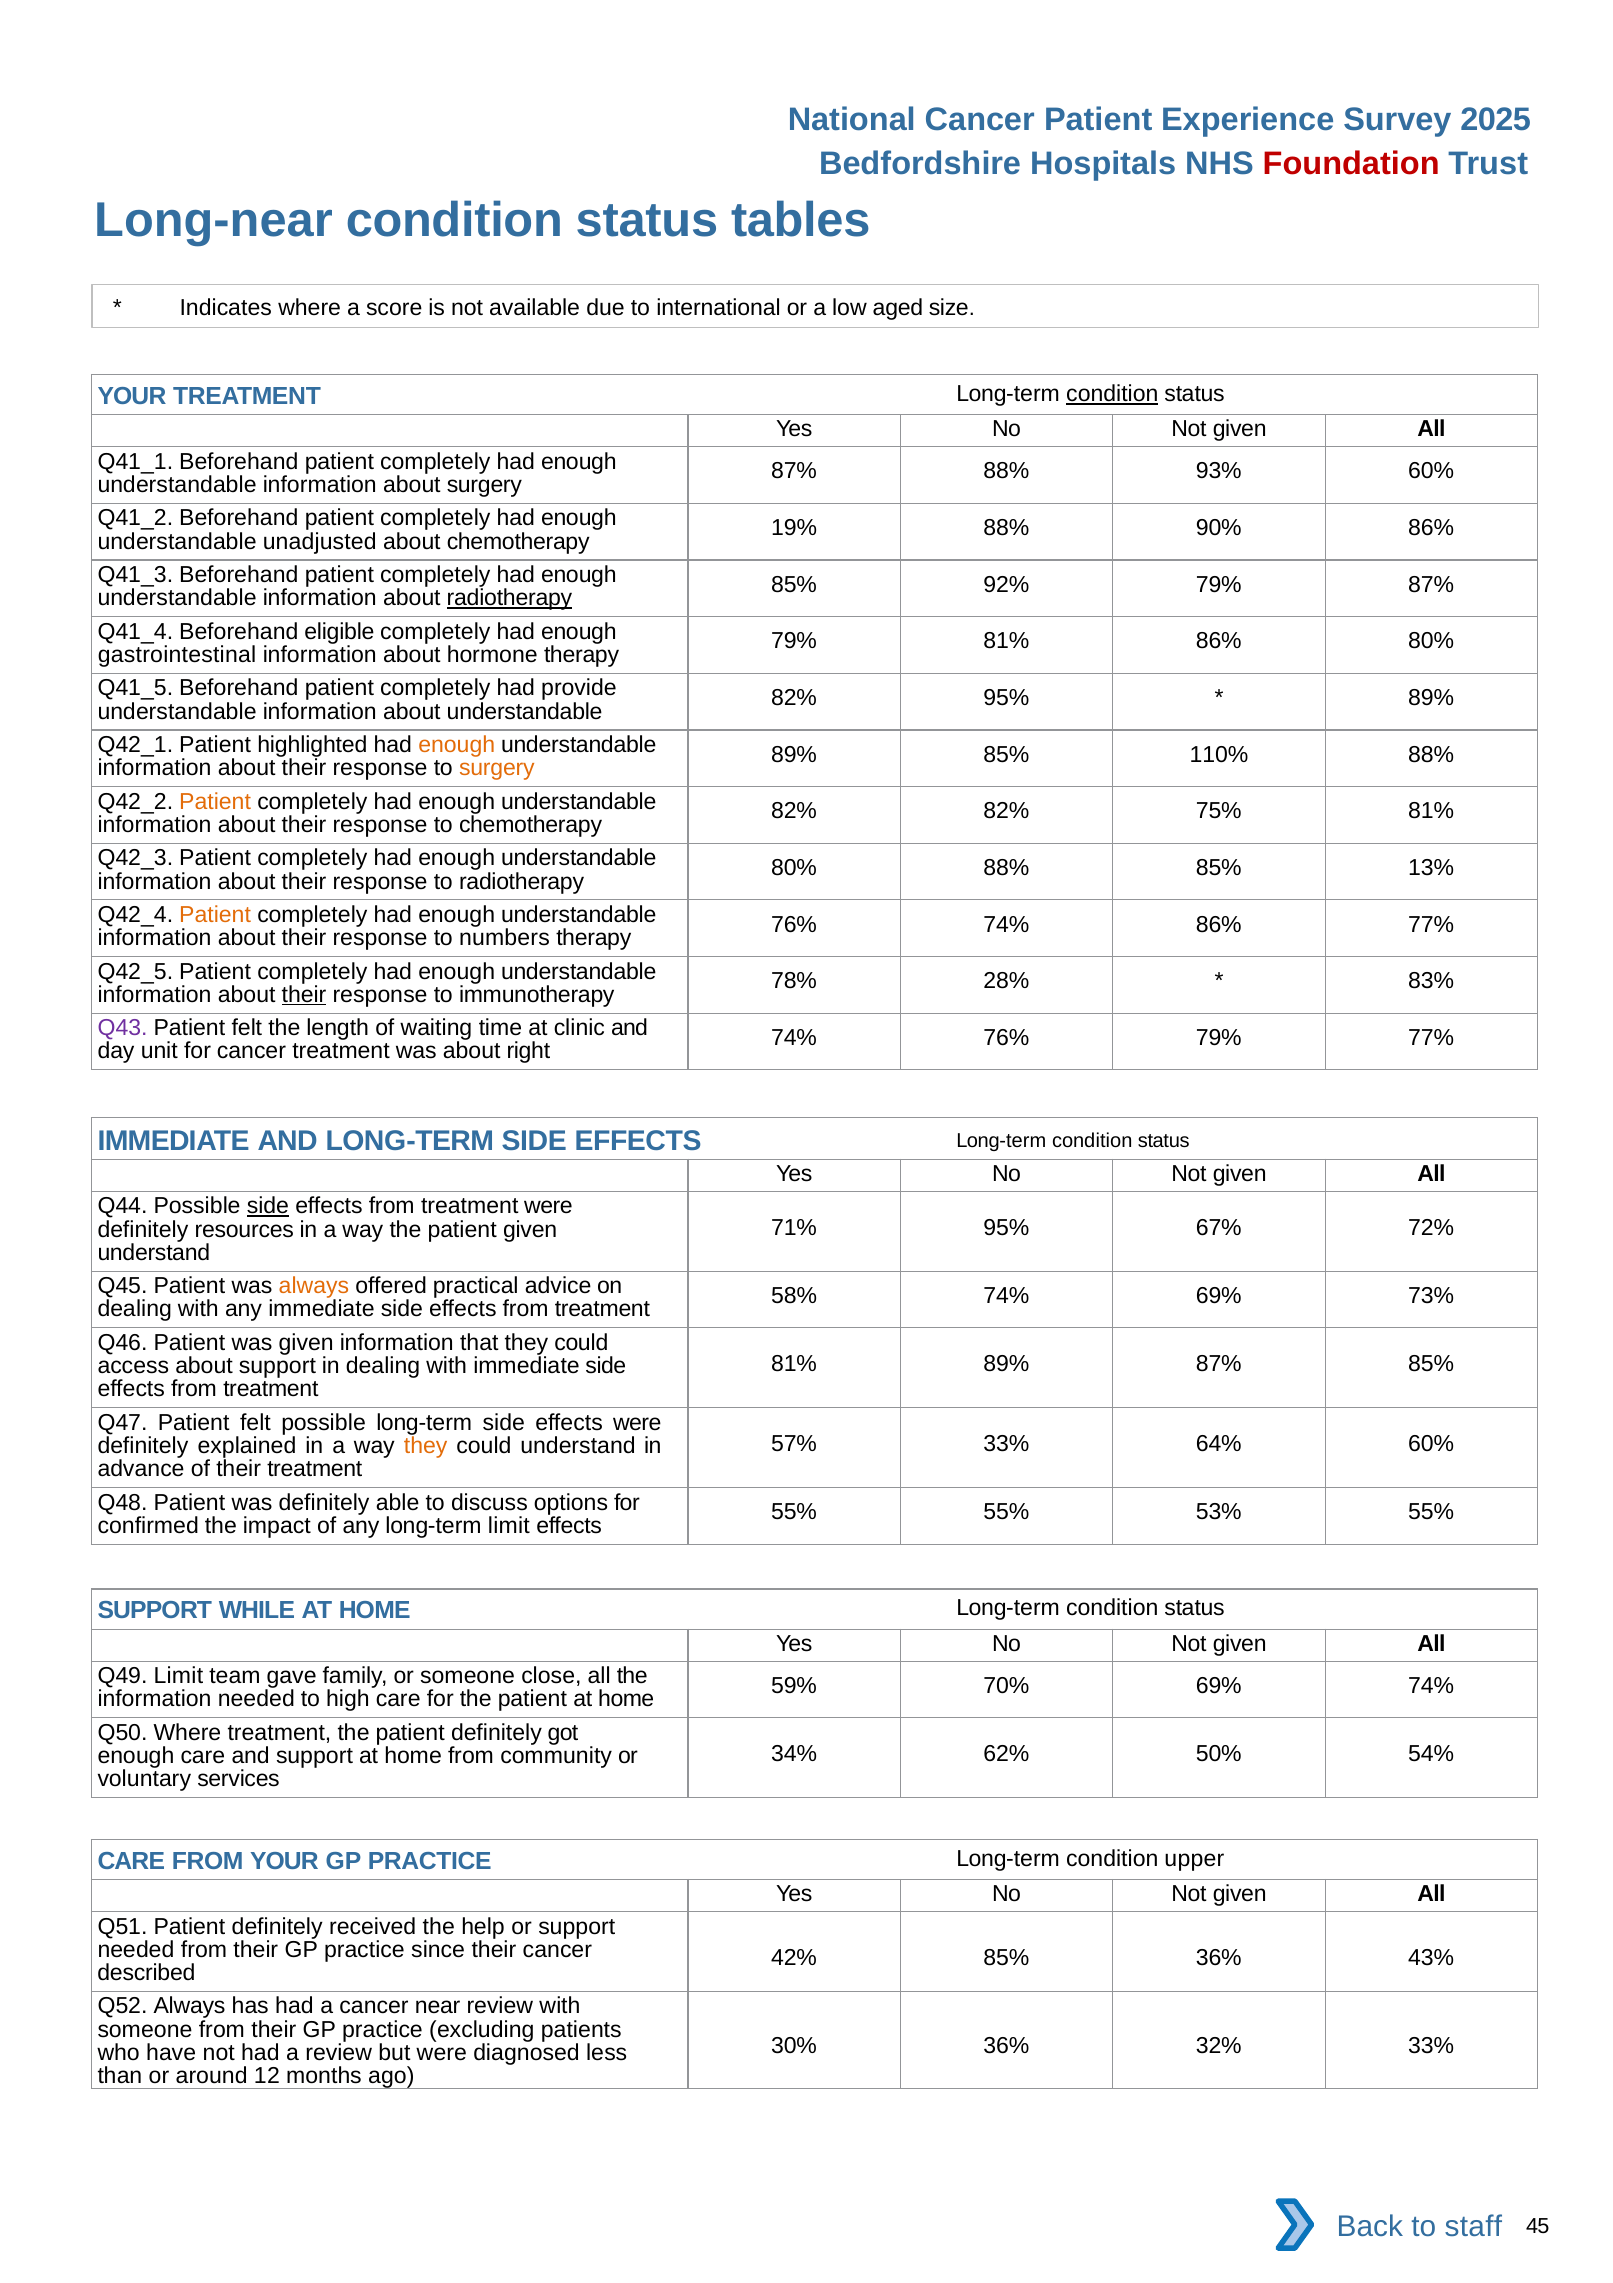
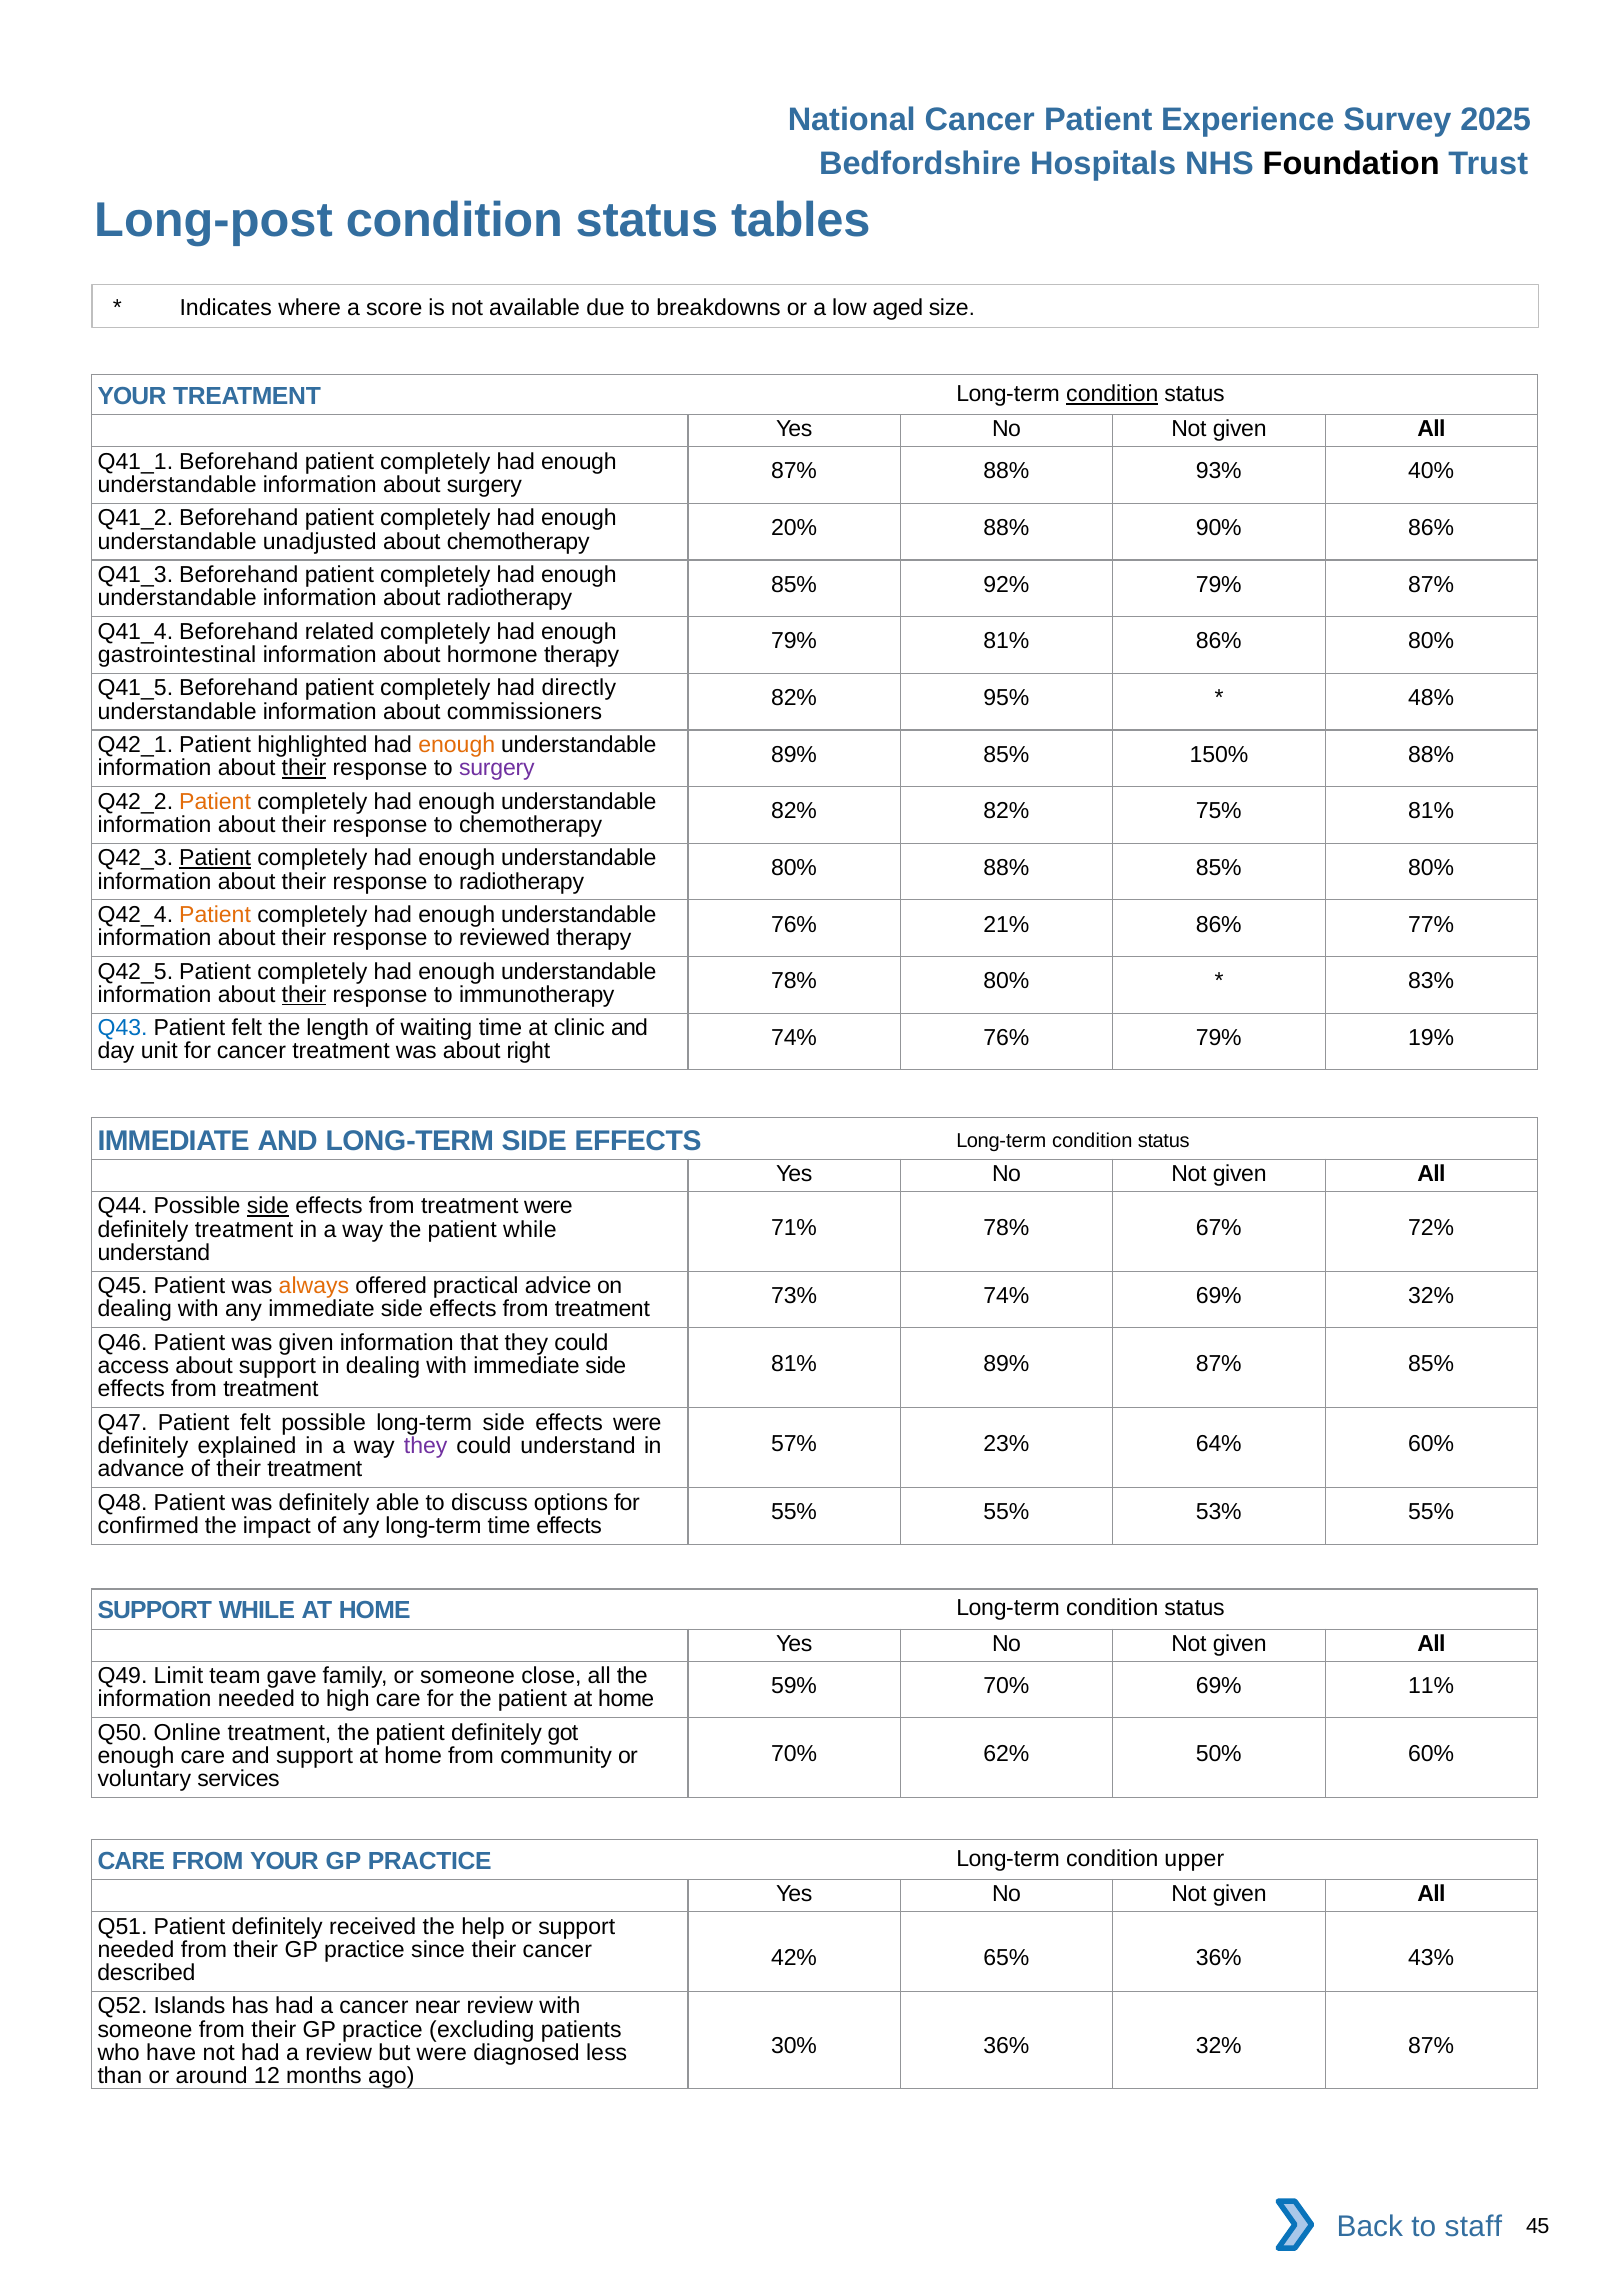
Foundation colour: red -> black (1351, 164)
Long-near: Long-near -> Long-post (214, 220)
international: international -> breakdowns (719, 308)
93% 60%: 60% -> 40% (1431, 471)
19%: 19% -> 20% (794, 528)
radiotherapy underline: present -> none (509, 598)
eligible: eligible -> related (339, 631)
provide: provide -> directly (579, 688)
89%: 89% -> 48% (1431, 698)
about understandable: understandable -> commissioners (524, 711)
110%: 110% -> 150% (1219, 754)
their underline: none -> present (304, 768)
surgery colour: orange -> purple (497, 768)
Patient underline: none -> present (215, 858)
85% 13%: 13% -> 80% (1431, 868)
76% 74%: 74% -> 21% (1006, 924)
numbers: numbers -> reviewed (505, 938)
78% 28%: 28% -> 80% (1006, 981)
Q43 colour: purple -> blue (123, 1028)
79% 77%: 77% -> 19% (1431, 1038)
71% 95%: 95% -> 78% (1006, 1227)
definitely resources: resources -> treatment (244, 1229)
patient given: given -> while (530, 1229)
58%: 58% -> 73% (794, 1296)
69% 73%: 73% -> 32% (1431, 1296)
57% 33%: 33% -> 23% (1006, 1444)
they colour: orange -> purple (426, 1446)
long-term limit: limit -> time (509, 1526)
69% 74%: 74% -> 11% (1431, 1686)
Q50 Where: Where -> Online (187, 1732)
34%: 34% -> 70% (794, 1754)
50% 54%: 54% -> 60% (1431, 1754)
42% 85%: 85% -> 65% (1006, 1957)
Q52 Always: Always -> Islands (190, 2006)
32% 33%: 33% -> 87% (1431, 2046)
